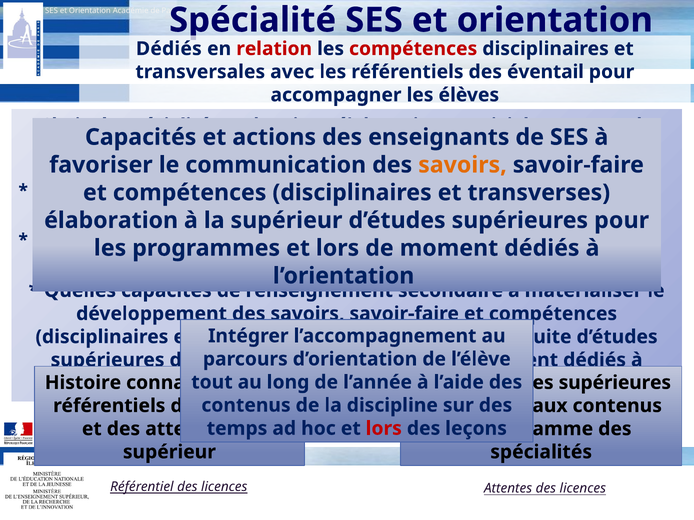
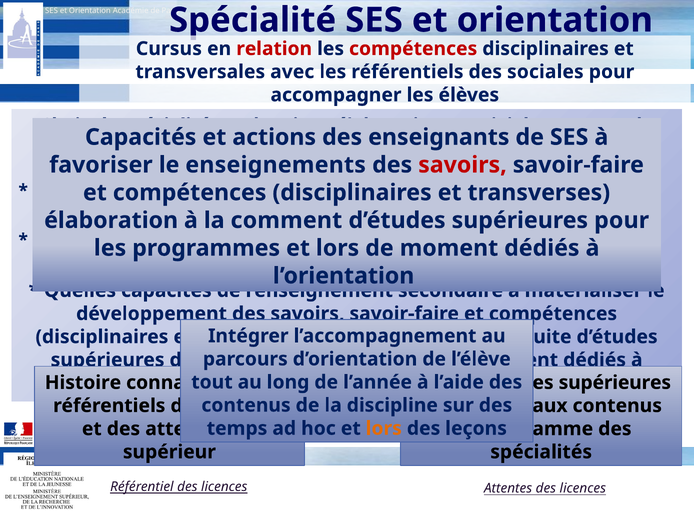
Dédiés: Dédiés -> Cursus (169, 49)
éventail: éventail -> sociales (545, 72)
communication: communication -> enseignements (276, 165)
savoirs colour: orange -> red (462, 165)
la supérieur: supérieur -> comment (286, 221)
lors colour: red -> orange (384, 429)
